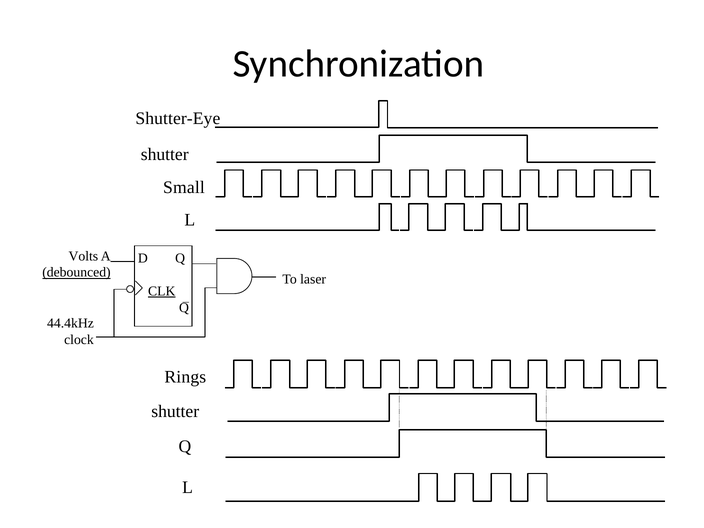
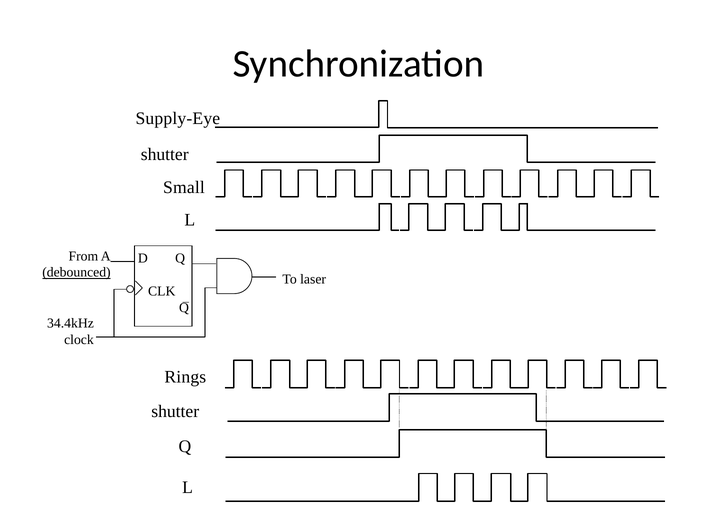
Shutter-Eye: Shutter-Eye -> Supply-Eye (178, 119)
Volts: Volts -> From (83, 256)
CLK underline: present -> none (162, 291)
44.4kHz: 44.4kHz -> 34.4kHz (70, 323)
